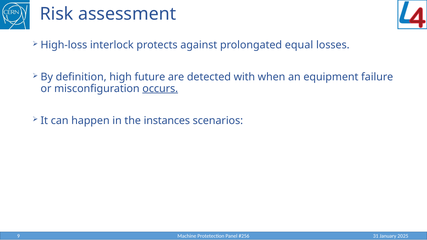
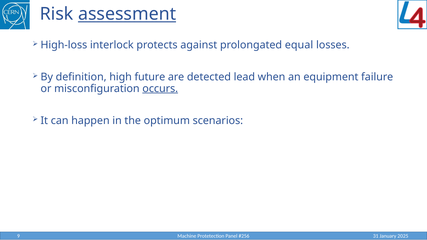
assessment underline: none -> present (127, 14)
with: with -> lead (244, 77)
instances: instances -> optimum (167, 121)
